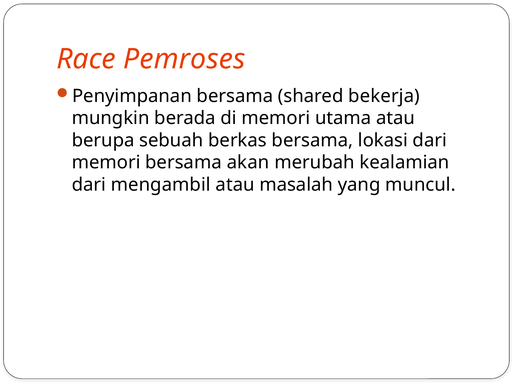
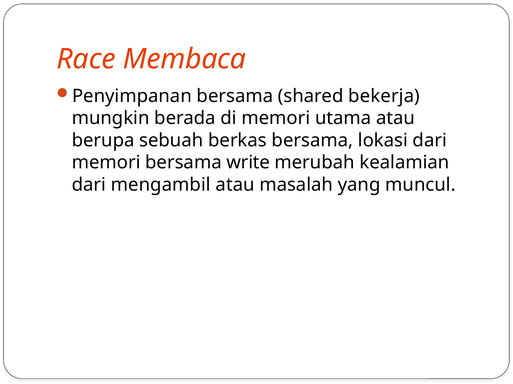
Pemroses: Pemroses -> Membaca (185, 59)
akan: akan -> write (248, 163)
